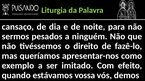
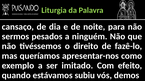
vossa: vossa -> subiu (85, 76)
